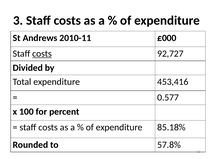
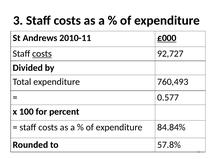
£000 underline: none -> present (167, 38)
453,416: 453,416 -> 760,493 (173, 82)
85.18%: 85.18% -> 84.84% (171, 128)
